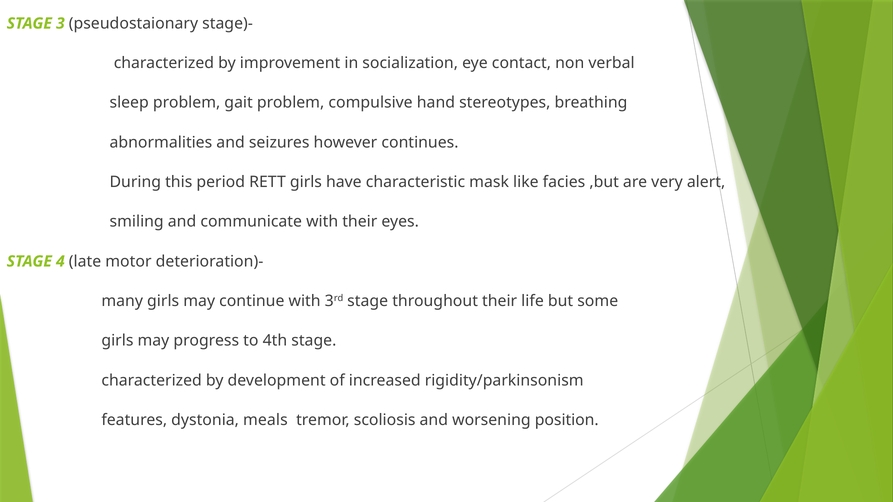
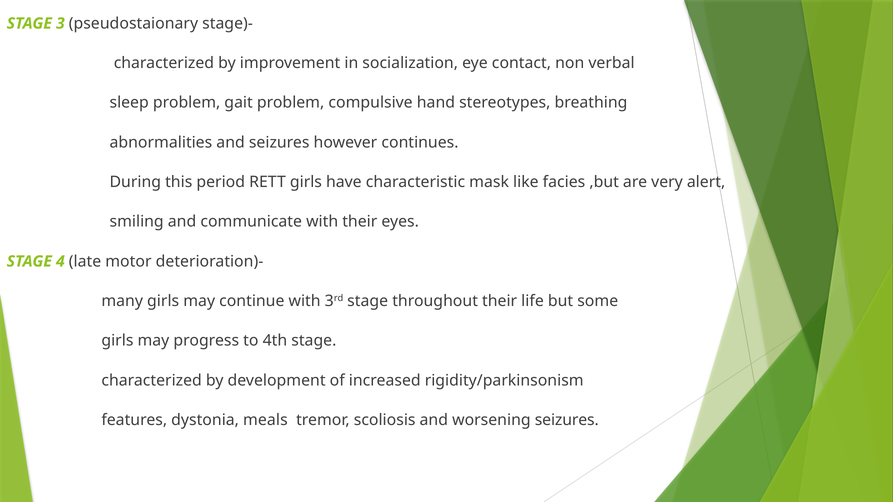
worsening position: position -> seizures (567, 420)
